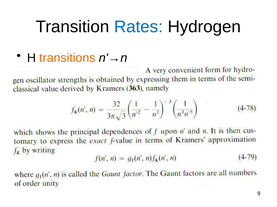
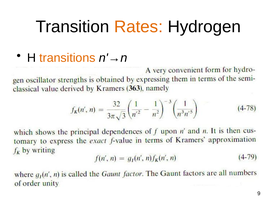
Rates colour: blue -> orange (138, 27)
